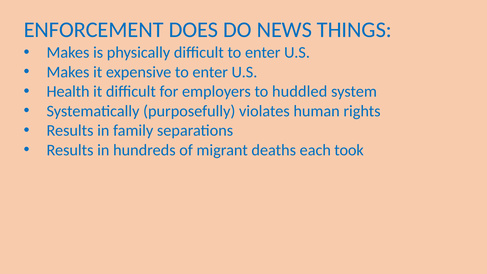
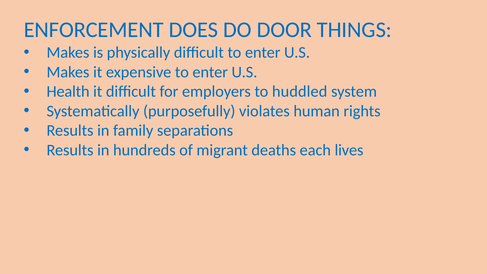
NEWS: NEWS -> DOOR (284, 30)
took: took -> lives (349, 150)
